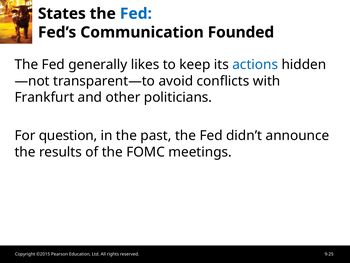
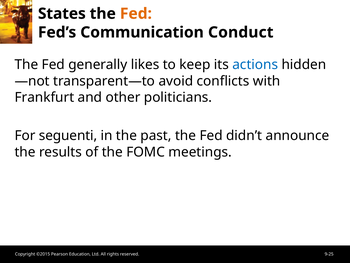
Fed colour: blue -> orange (136, 14)
Founded: Founded -> Conduct (241, 32)
question: question -> seguenti (68, 135)
